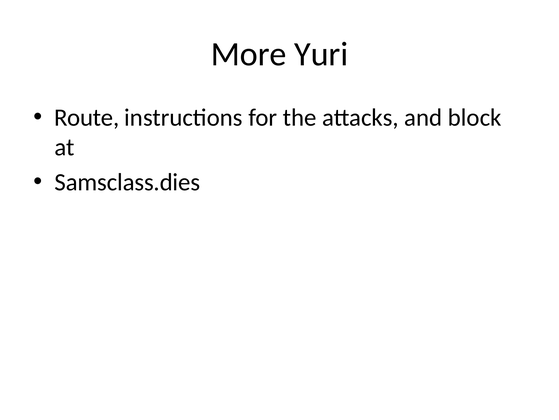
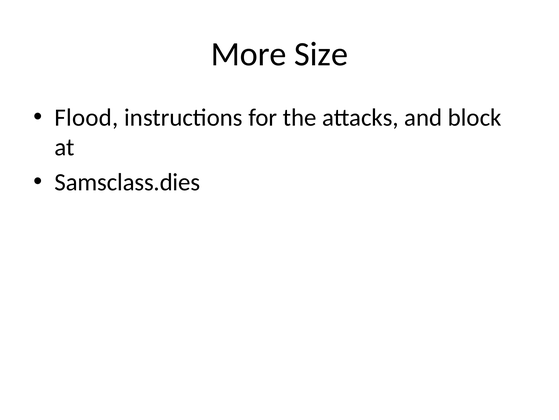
Yuri: Yuri -> Size (321, 54)
Route: Route -> Flood (86, 117)
